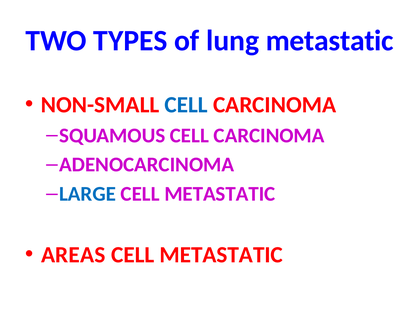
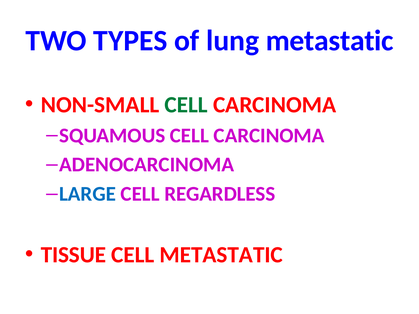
CELL colour: blue -> green (186, 105)
METASTATIC: METASTATIC -> REGARDLESS (220, 194)
AREAS: AREAS -> TISSUE (73, 255)
